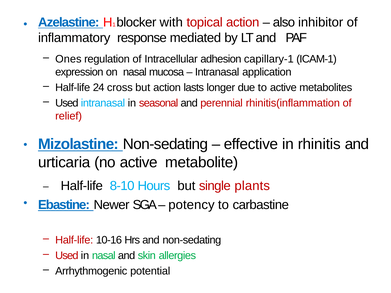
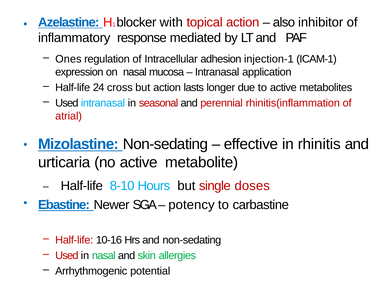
capillary-1: capillary-1 -> injection-1 (269, 59)
relief: relief -> atrial (69, 116)
plants: plants -> doses (252, 186)
